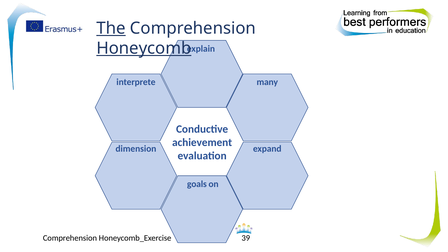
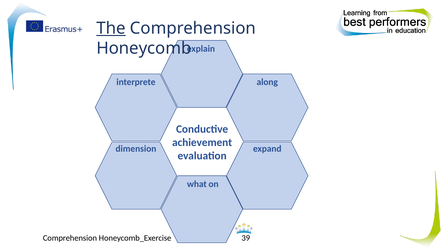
Honeycomb underline: present -> none (144, 48)
many: many -> along (267, 82)
goals: goals -> what (197, 184)
